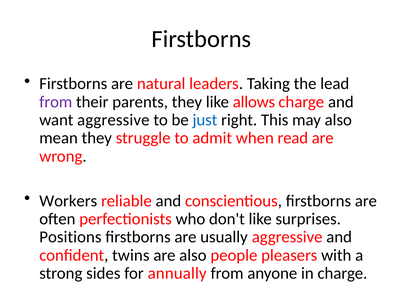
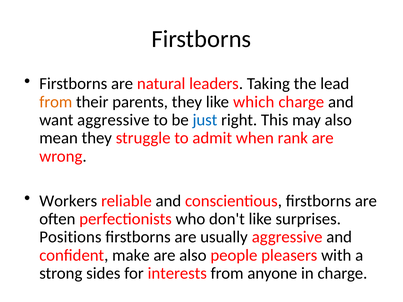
from colour: purple -> orange (56, 102)
allows: allows -> which (254, 102)
read: read -> rank (293, 138)
twins: twins -> make (131, 255)
annually: annually -> interests (177, 274)
